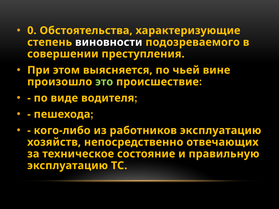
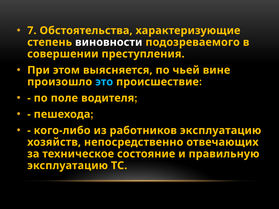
0: 0 -> 7 (32, 31)
это colour: light green -> light blue (104, 82)
виде: виде -> поле (64, 98)
